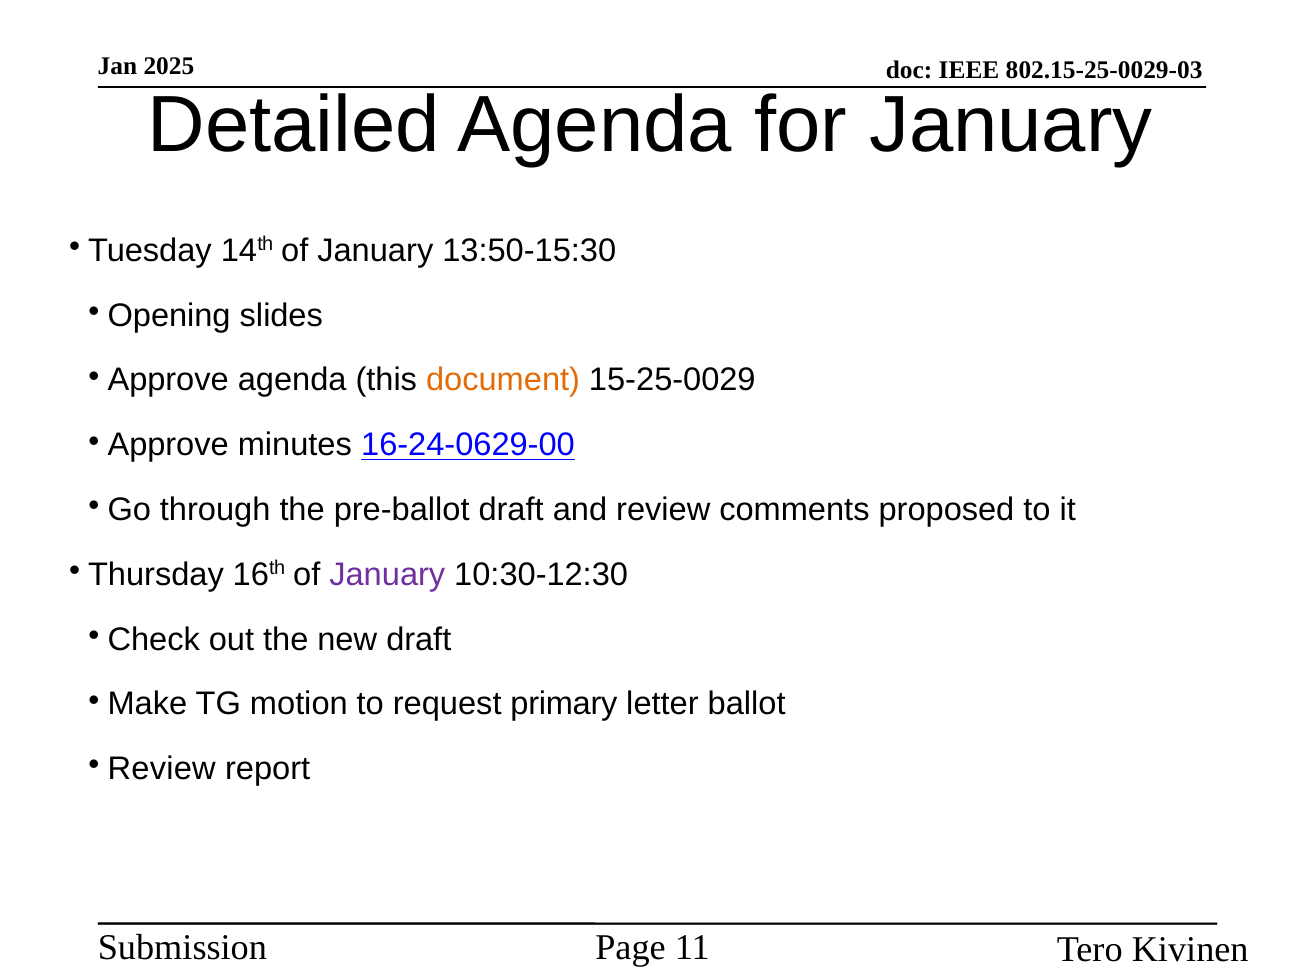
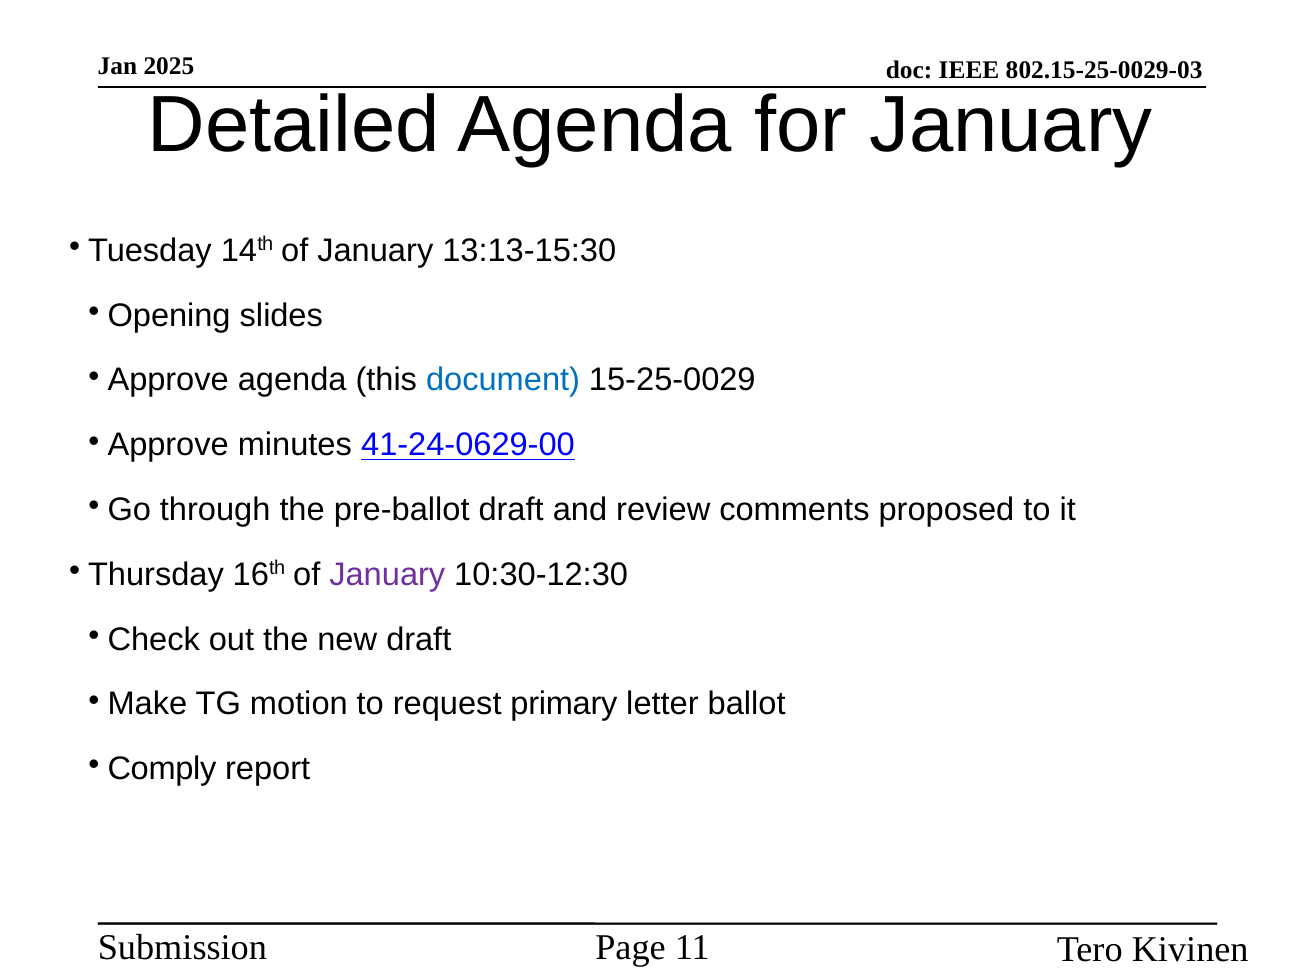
13:50-15:30: 13:50-15:30 -> 13:13-15:30 (529, 251)
document colour: orange -> blue (503, 380)
16-24-0629-00: 16-24-0629-00 -> 41-24-0629-00 (468, 445)
Review: Review -> Comply (162, 769)
